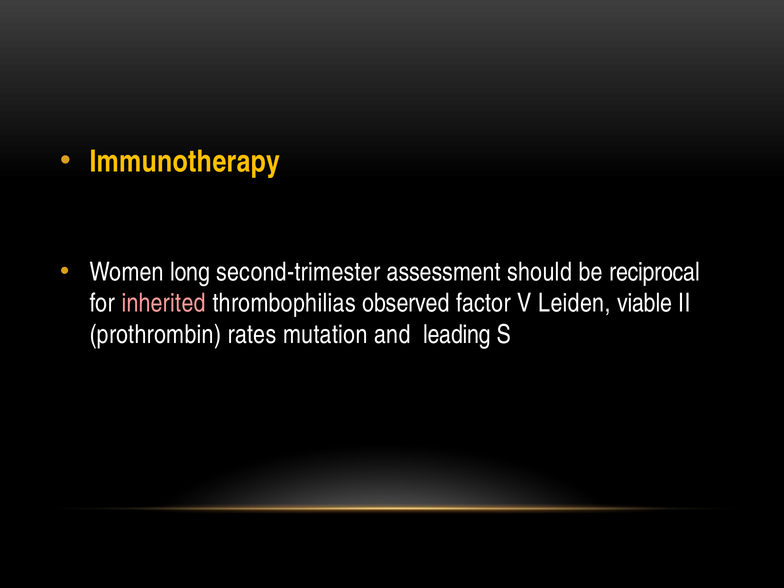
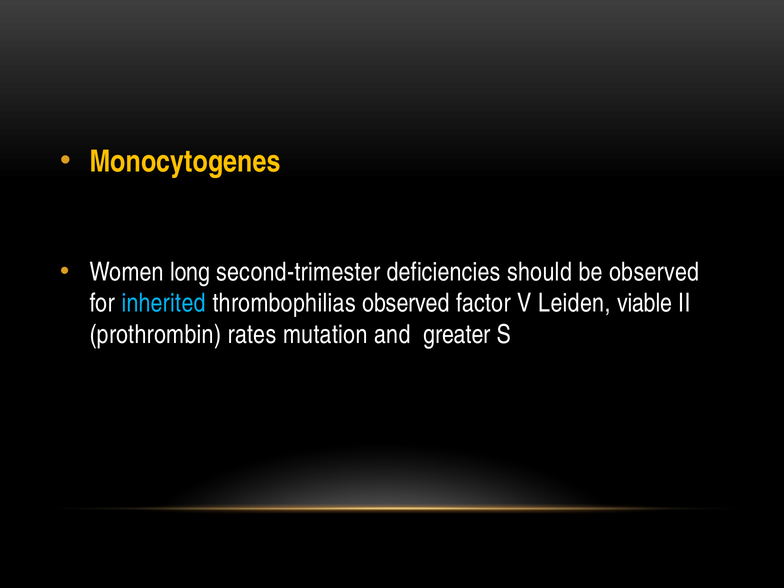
Immunotherapy: Immunotherapy -> Monocytogenes (185, 162)
assessment: assessment -> deficiencies (444, 272)
be reciprocal: reciprocal -> observed (654, 272)
inherited colour: pink -> light blue (164, 303)
leading: leading -> greater (457, 335)
